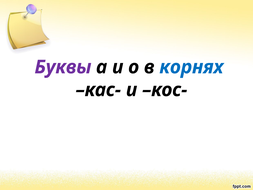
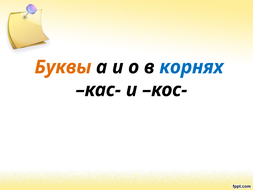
Буквы colour: purple -> orange (63, 67)
